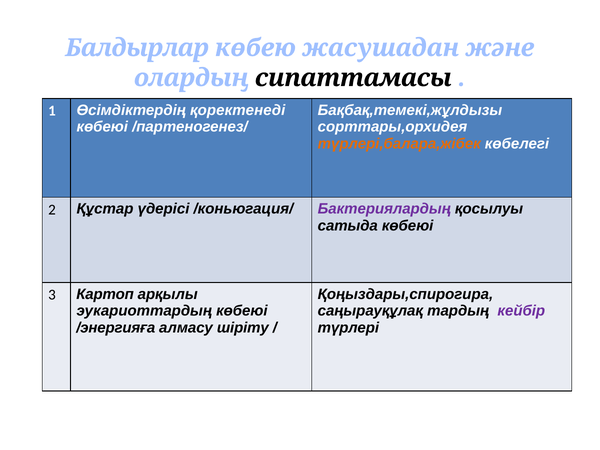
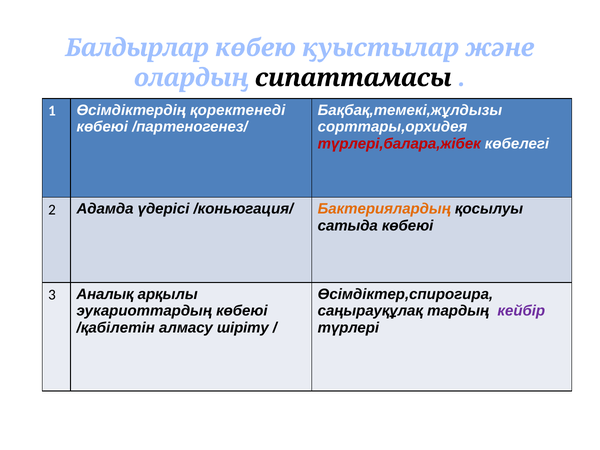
жасушадан: жасушадан -> қуыстылар (381, 48)
түрлері,балара,жібек colour: orange -> red (399, 144)
Құстар: Құстар -> Адамда (105, 209)
Бактериялардың colour: purple -> orange (384, 209)
Қоңыздары,спирогира: Қоңыздары,спирогира -> Өсімдіктер,спирогира (405, 294)
Картоп: Картоп -> Аналық (105, 294)
/энергияға: /энергияға -> /қабілетін (116, 328)
